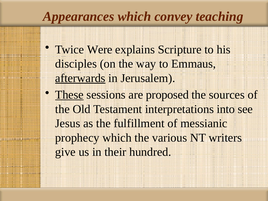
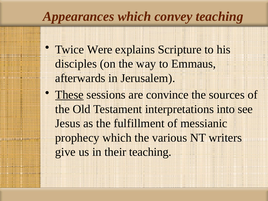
afterwards underline: present -> none (80, 78)
proposed: proposed -> convince (167, 95)
their hundred: hundred -> teaching (150, 152)
